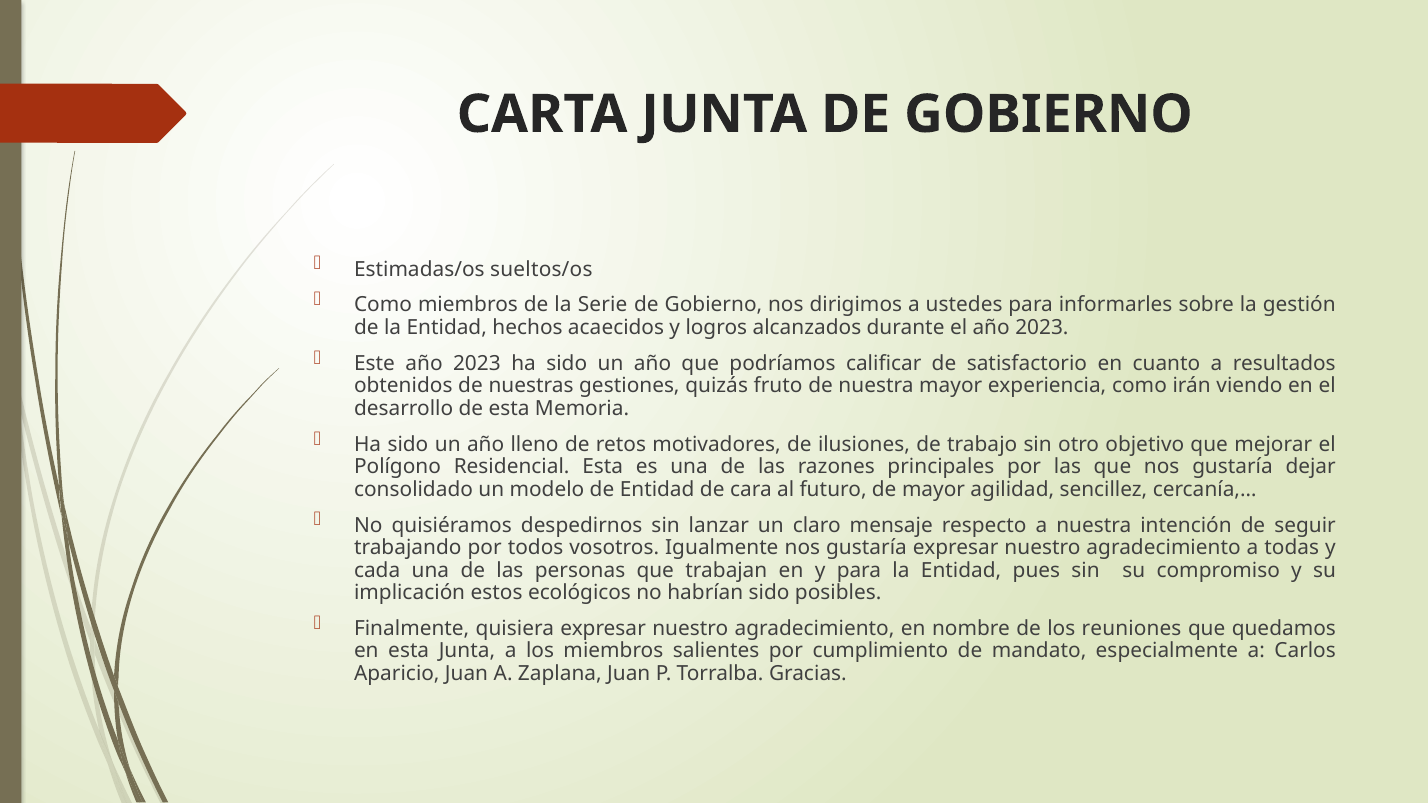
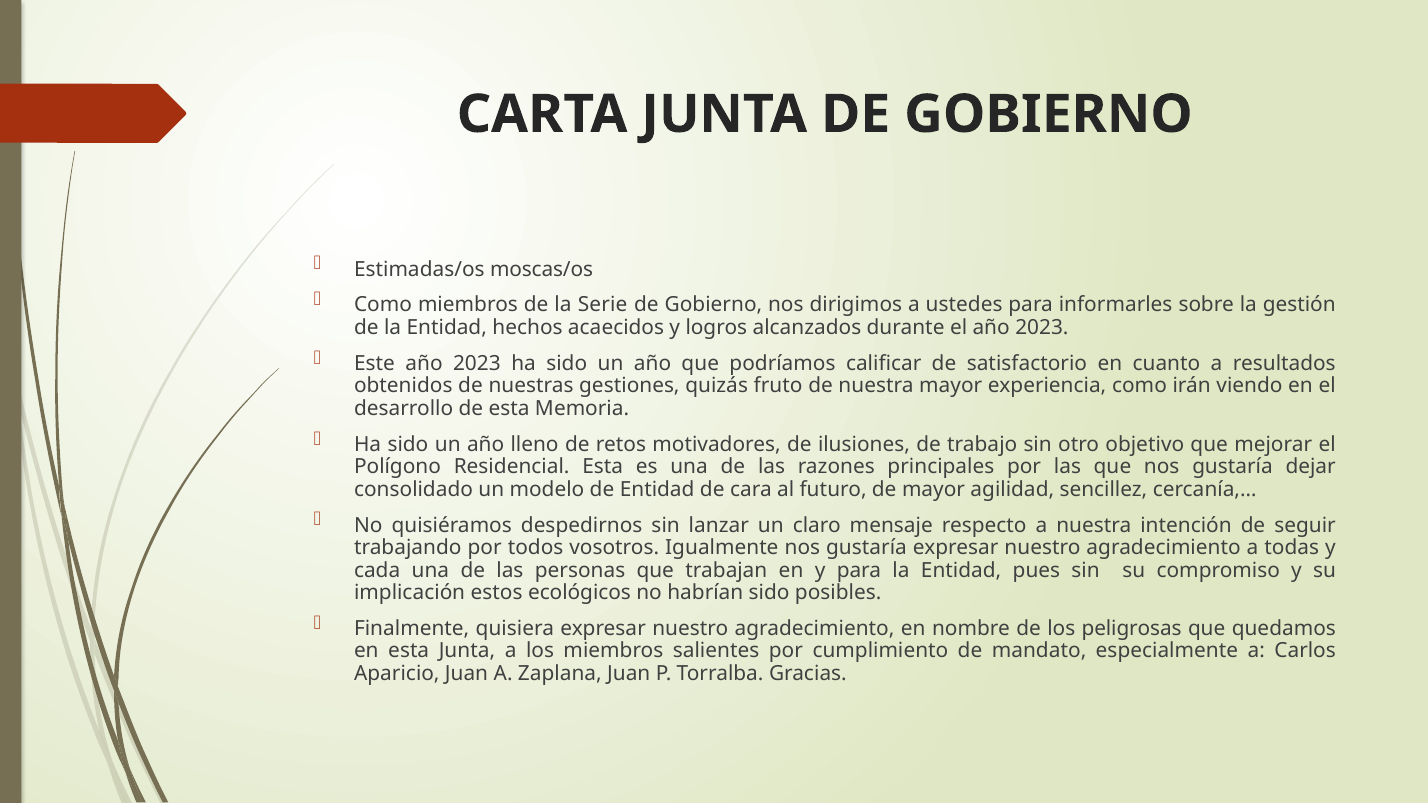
sueltos/os: sueltos/os -> moscas/os (542, 269)
reuniones: reuniones -> peligrosas (1132, 629)
